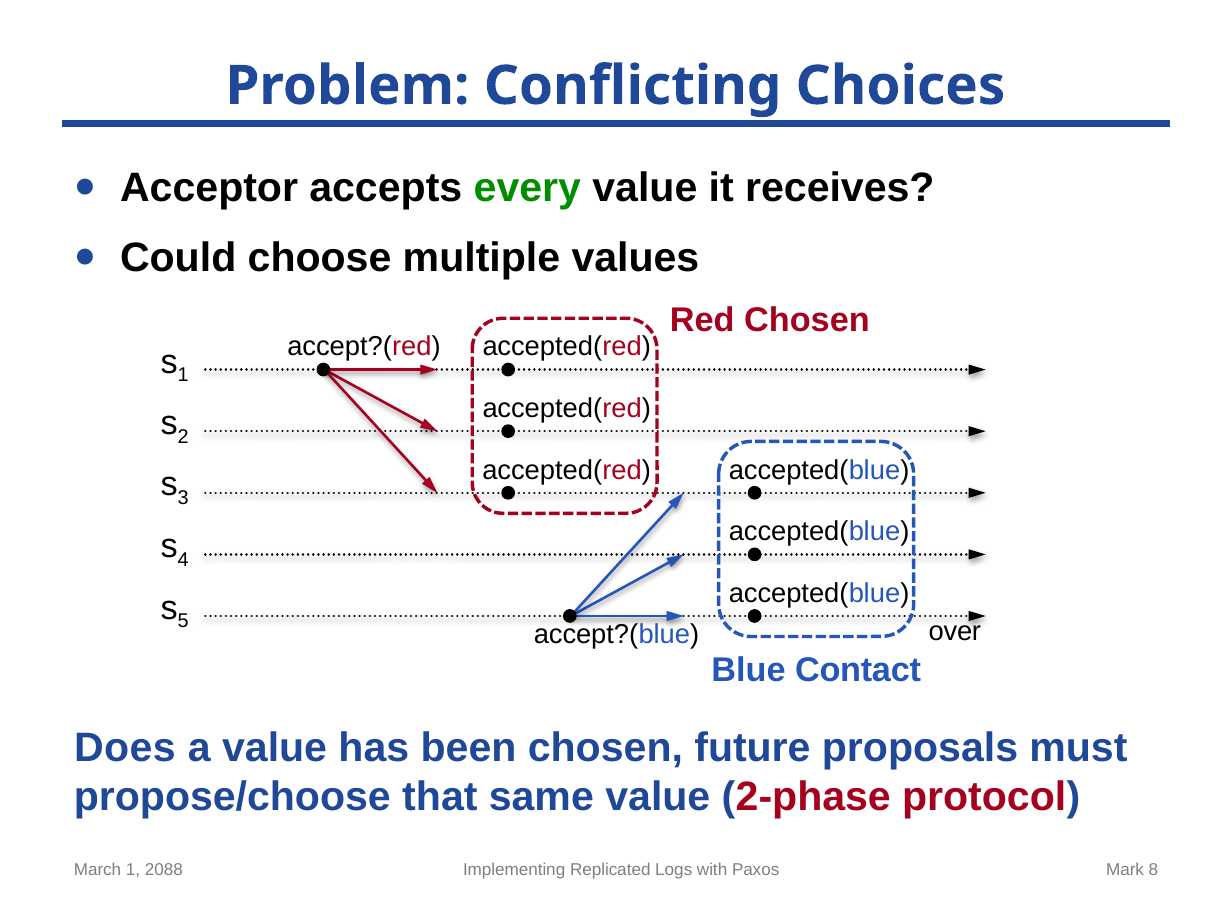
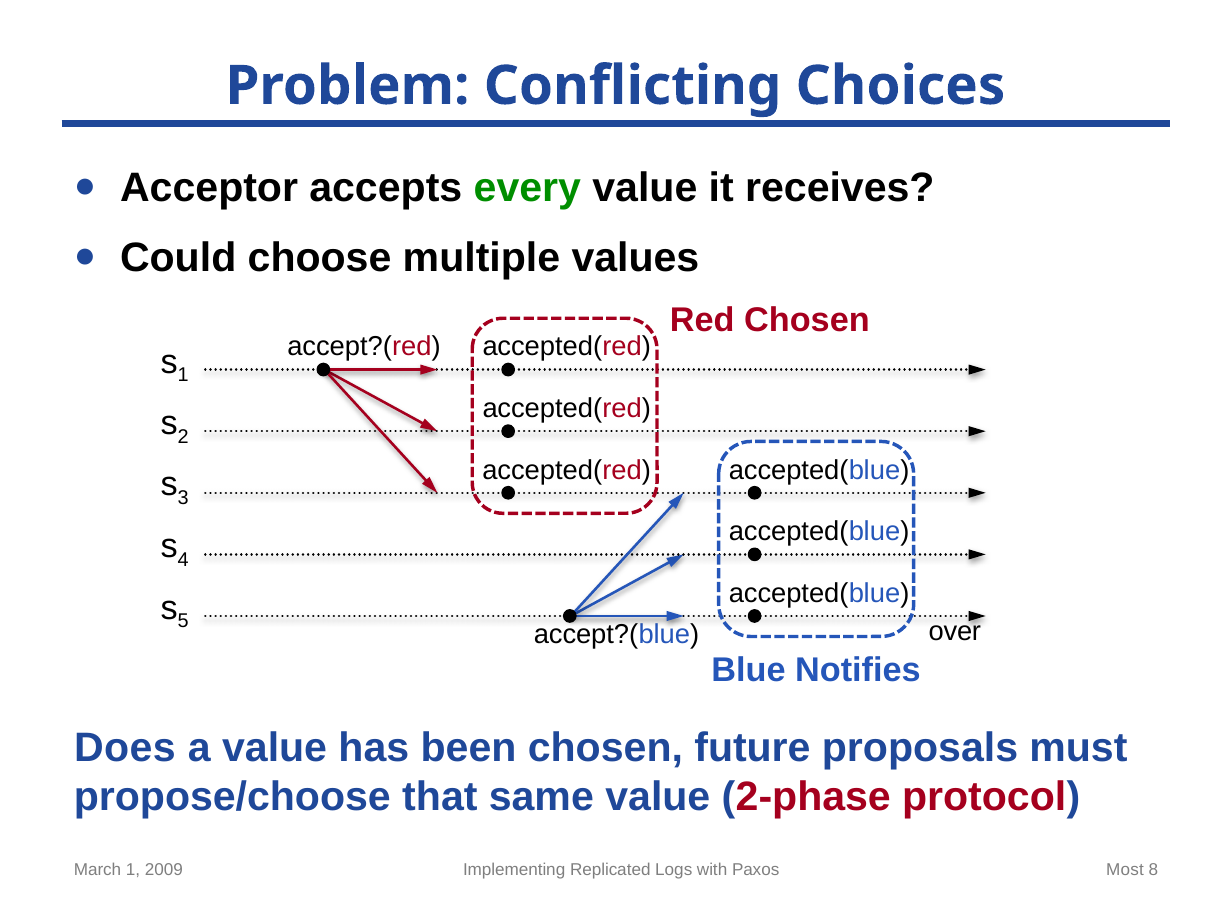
Contact: Contact -> Notifies (858, 670)
2088: 2088 -> 2009 (164, 870)
Mark: Mark -> Most (1125, 870)
